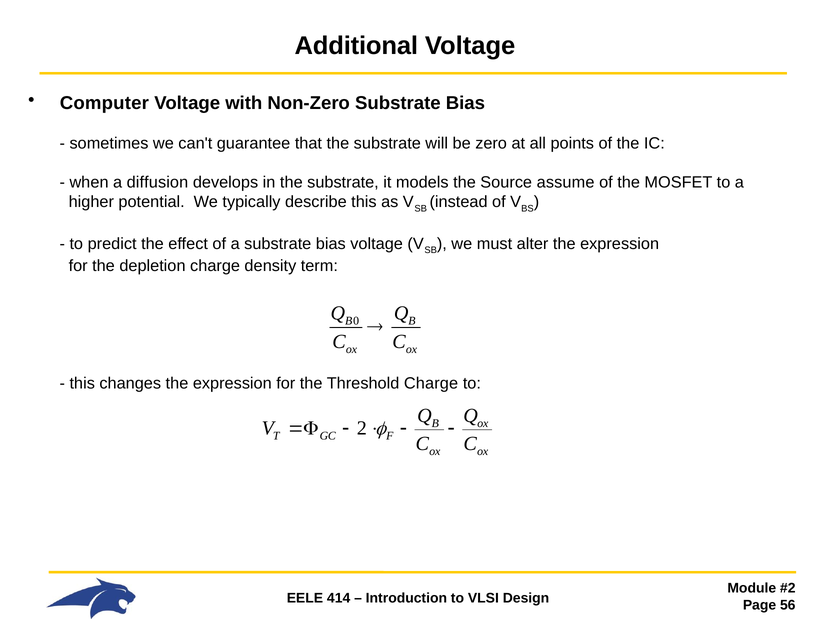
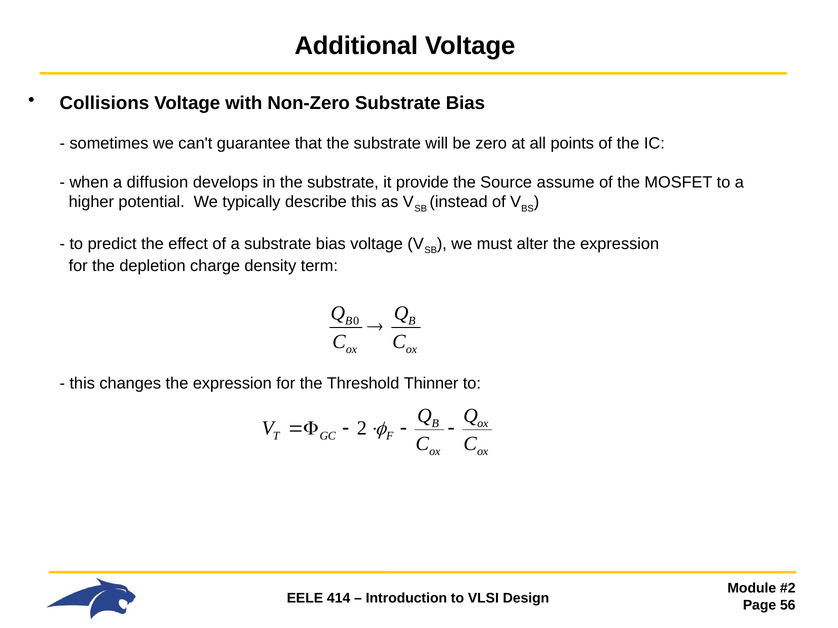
Computer: Computer -> Collisions (104, 103)
models: models -> provide (422, 183)
Threshold Charge: Charge -> Thinner (431, 384)
